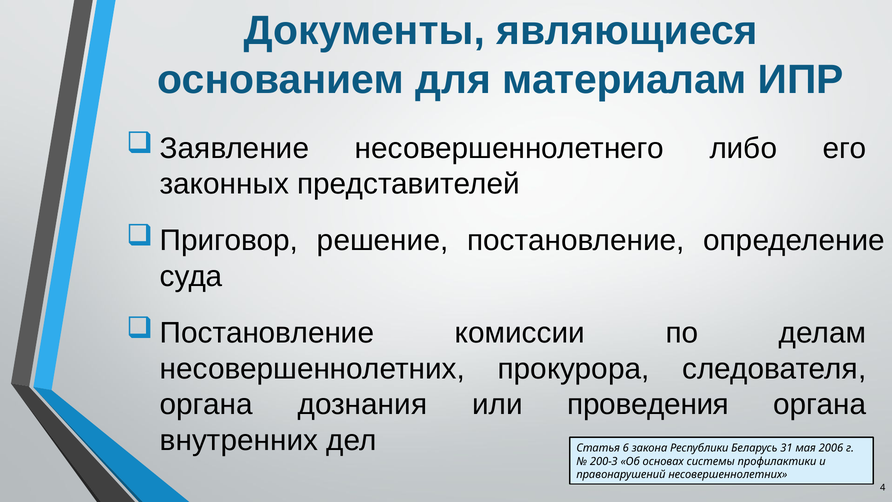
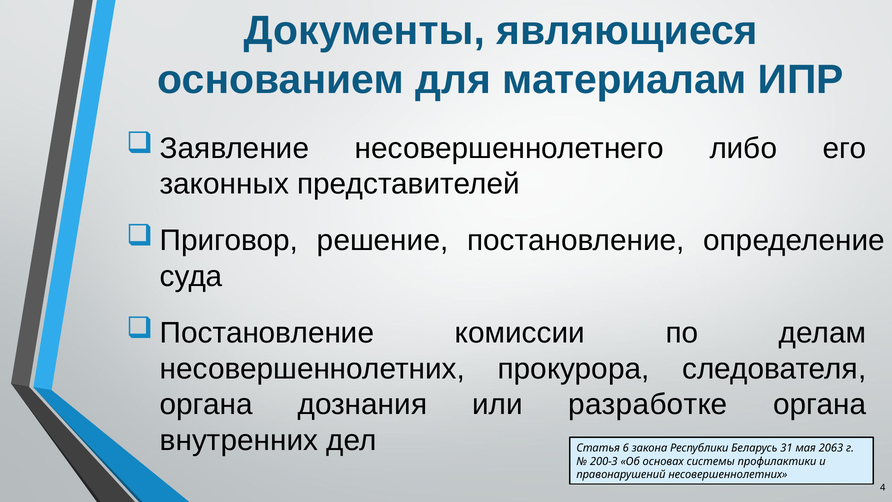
проведения: проведения -> разработке (648, 404)
2006: 2006 -> 2063 (831, 448)
